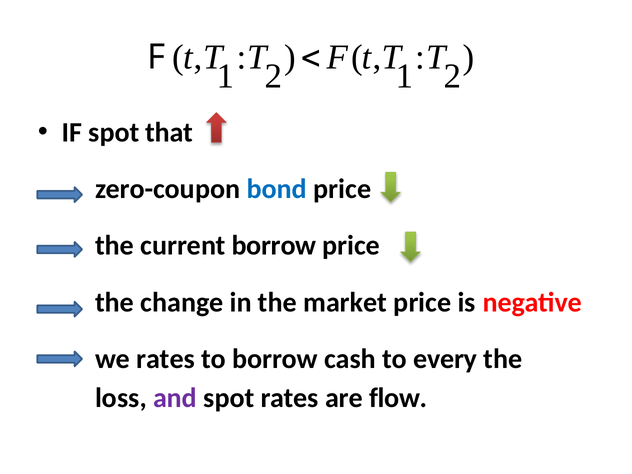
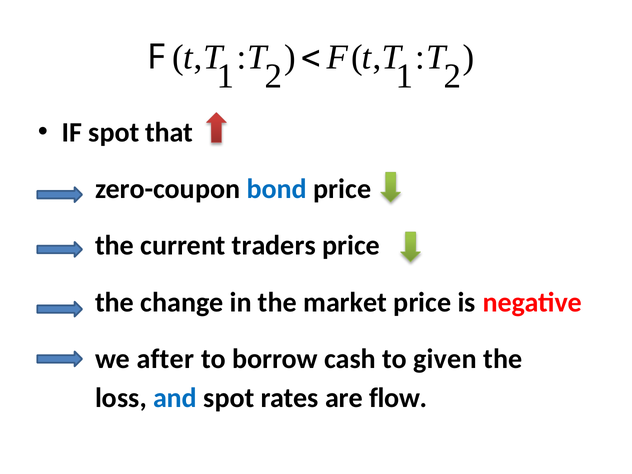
current borrow: borrow -> traders (274, 246)
we rates: rates -> after (165, 359)
every: every -> given (445, 359)
and colour: purple -> blue (175, 398)
